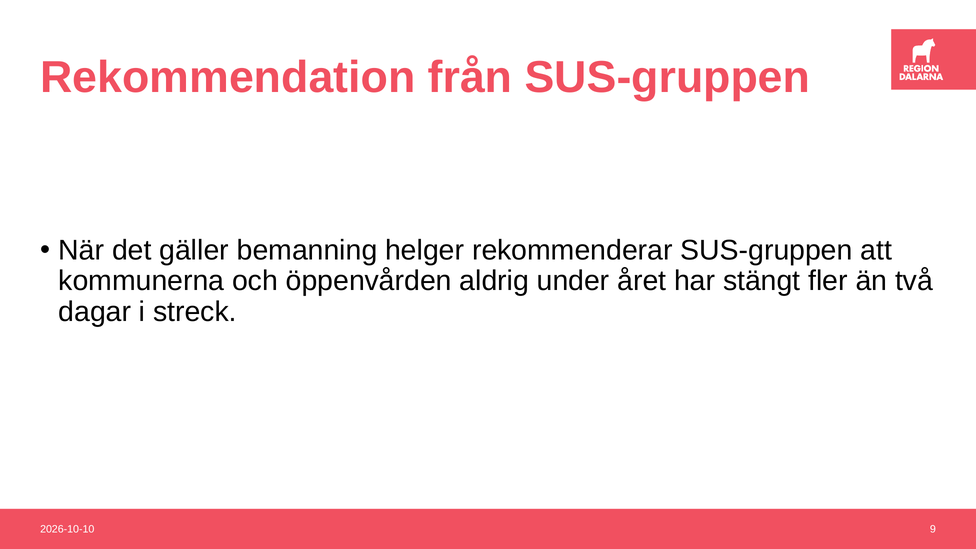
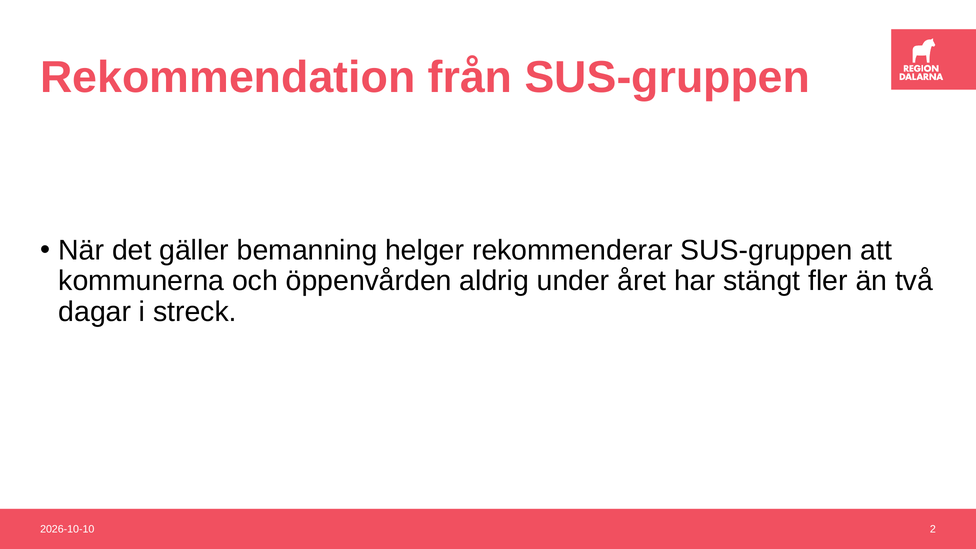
9: 9 -> 2 (933, 529)
